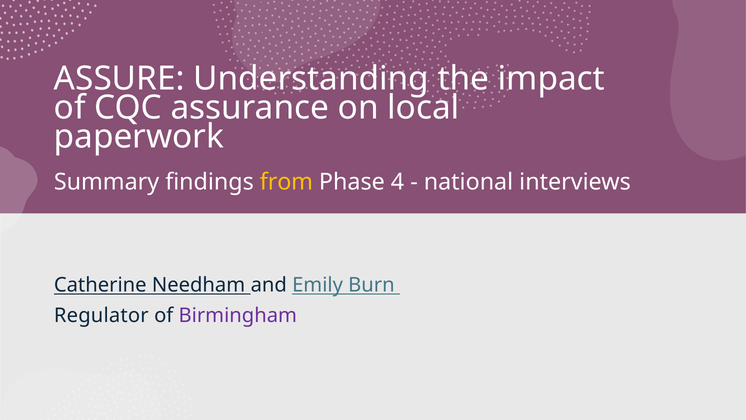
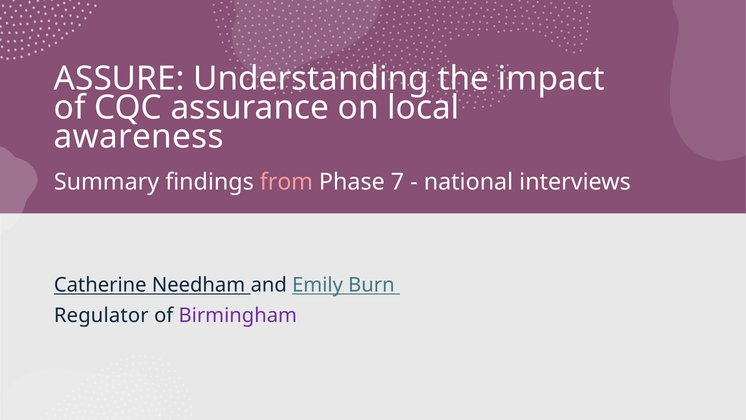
paperwork: paperwork -> awareness (139, 137)
from colour: yellow -> pink (286, 182)
4: 4 -> 7 (398, 182)
